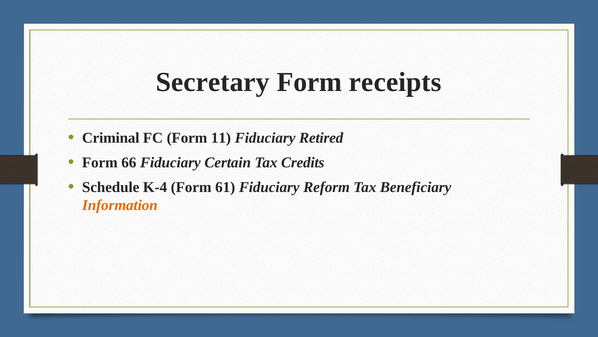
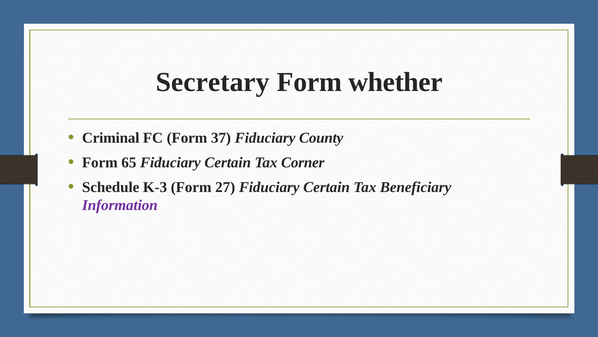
receipts: receipts -> whether (396, 82)
11: 11 -> 37 (221, 138)
Retired: Retired -> County (321, 138)
66: 66 -> 65 (129, 162)
Credits: Credits -> Corner (303, 162)
K-4: K-4 -> K-3 (155, 187)
61: 61 -> 27 (225, 187)
Reform: Reform -> Certain (327, 187)
Information colour: orange -> purple (120, 205)
